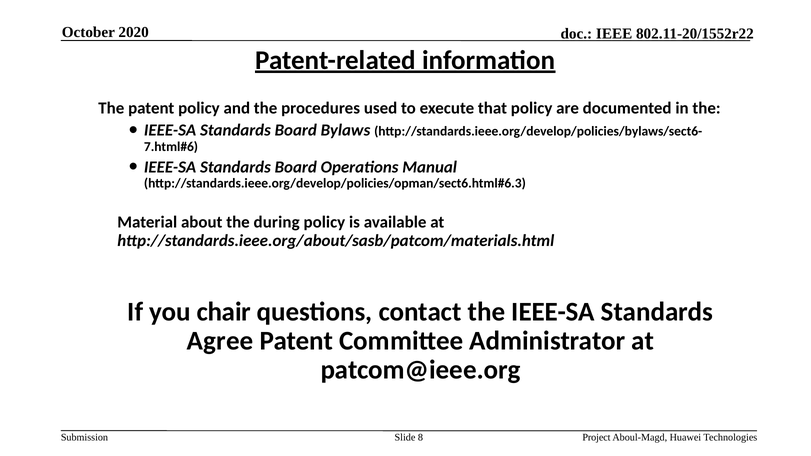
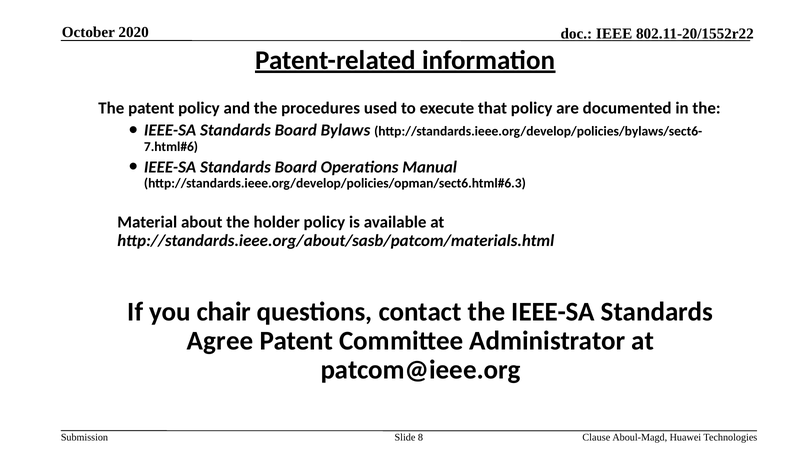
during: during -> holder (277, 222)
Project: Project -> Clause (596, 438)
